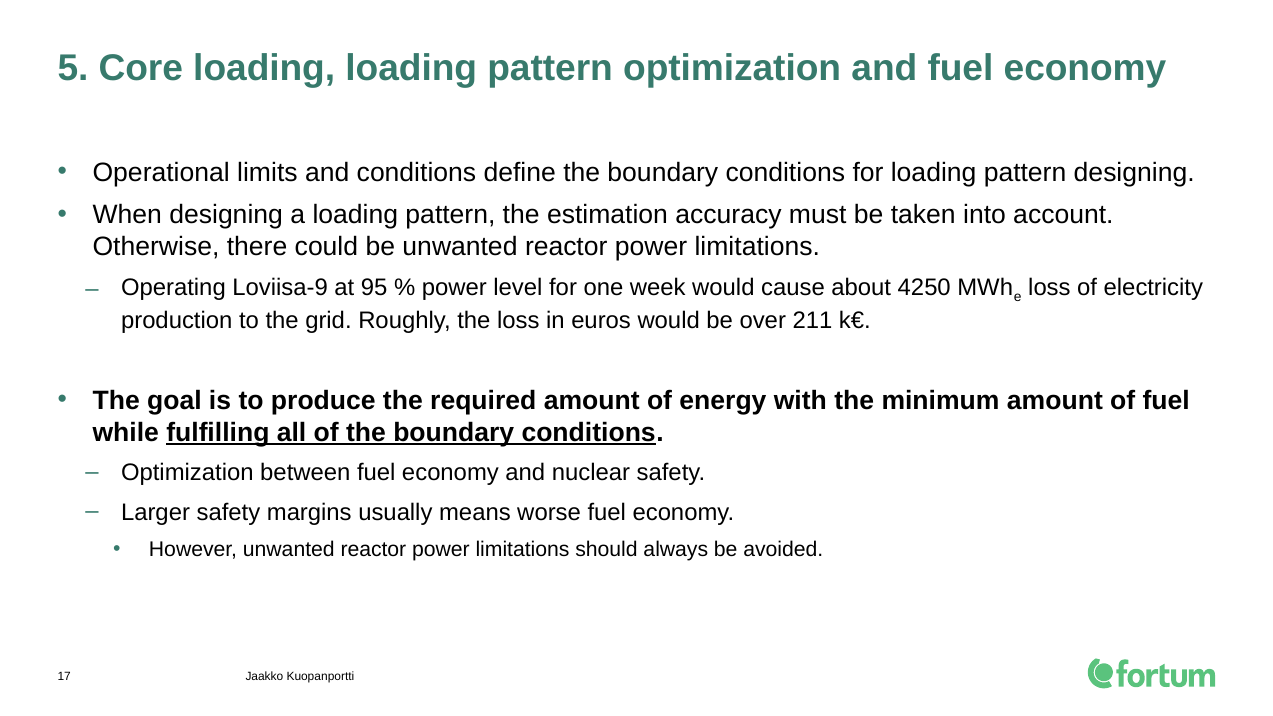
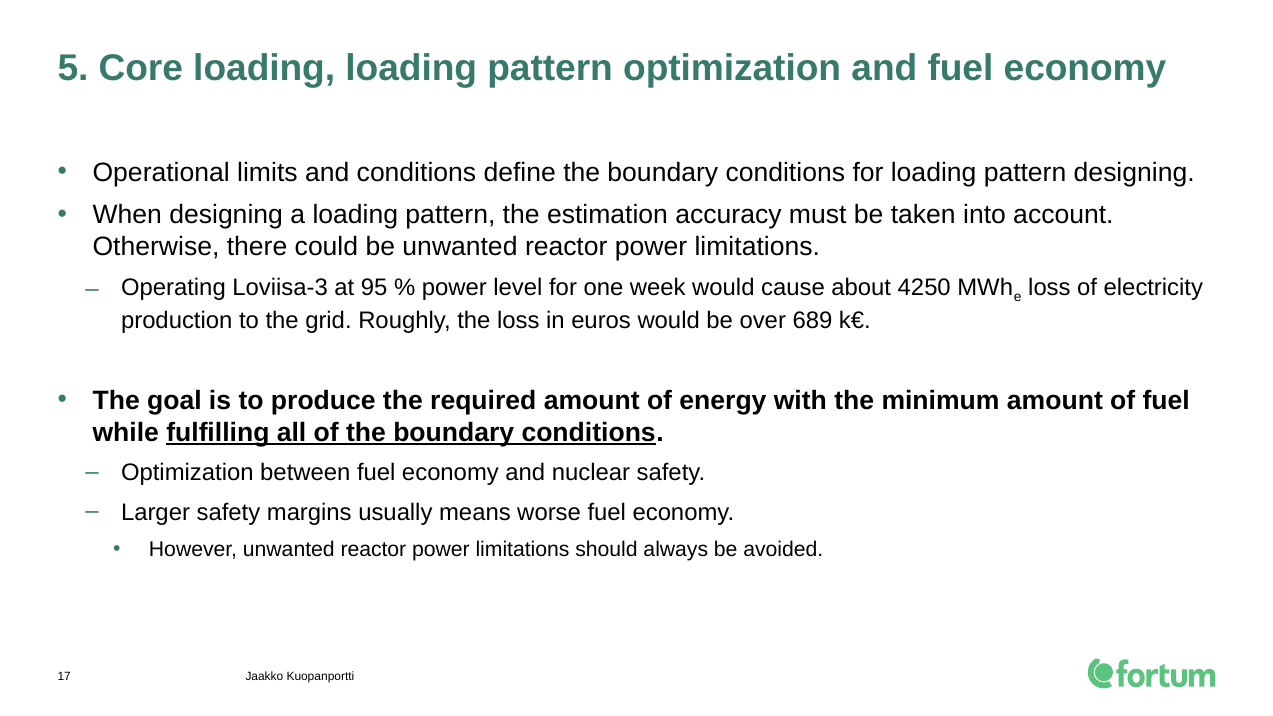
Loviisa-9: Loviisa-9 -> Loviisa-3 (280, 288)
211: 211 -> 689 (812, 320)
